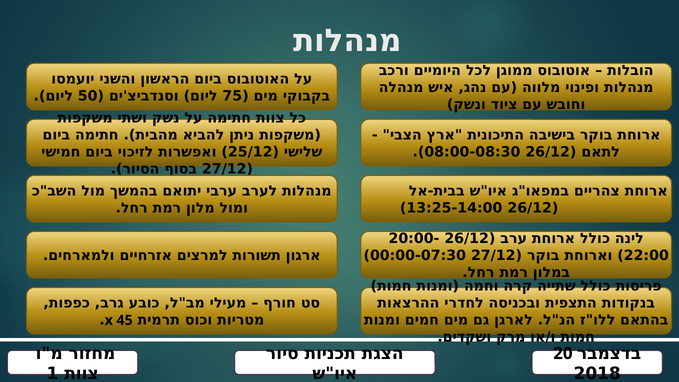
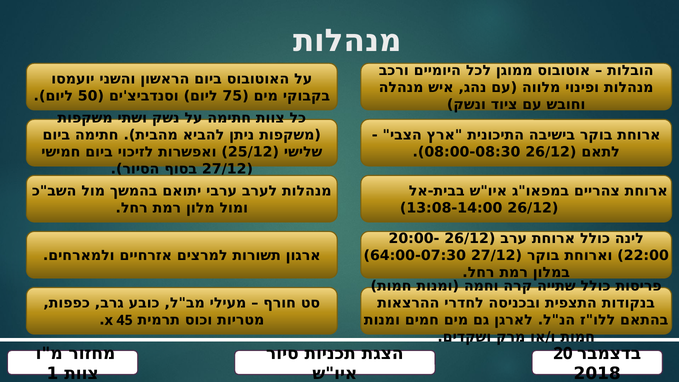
13:25-14:00: 13:25-14:00 -> 13:08-14:00 (454, 208)
00:00-07:30: 00:00-07:30 -> 64:00-07:30 (418, 256)
